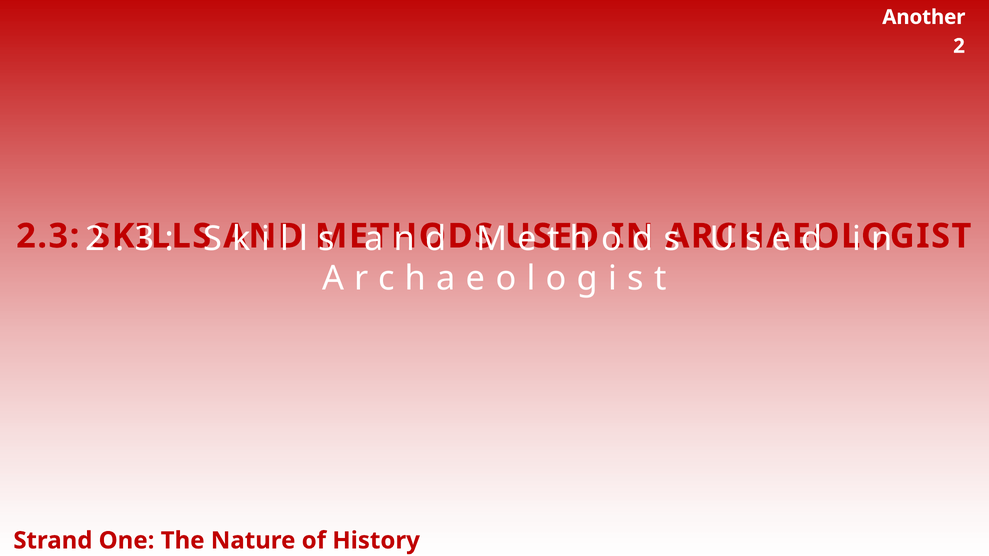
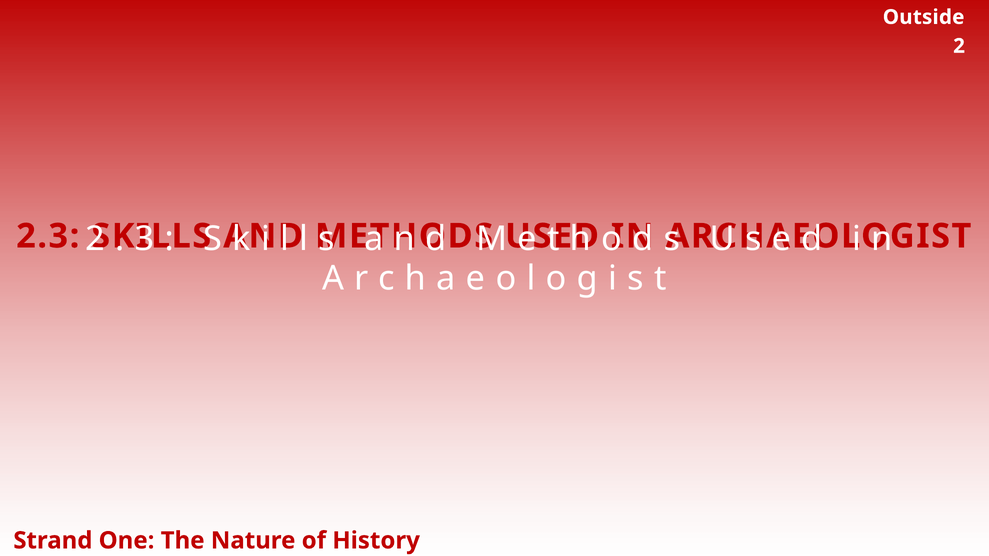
Another: Another -> Outside (924, 17)
